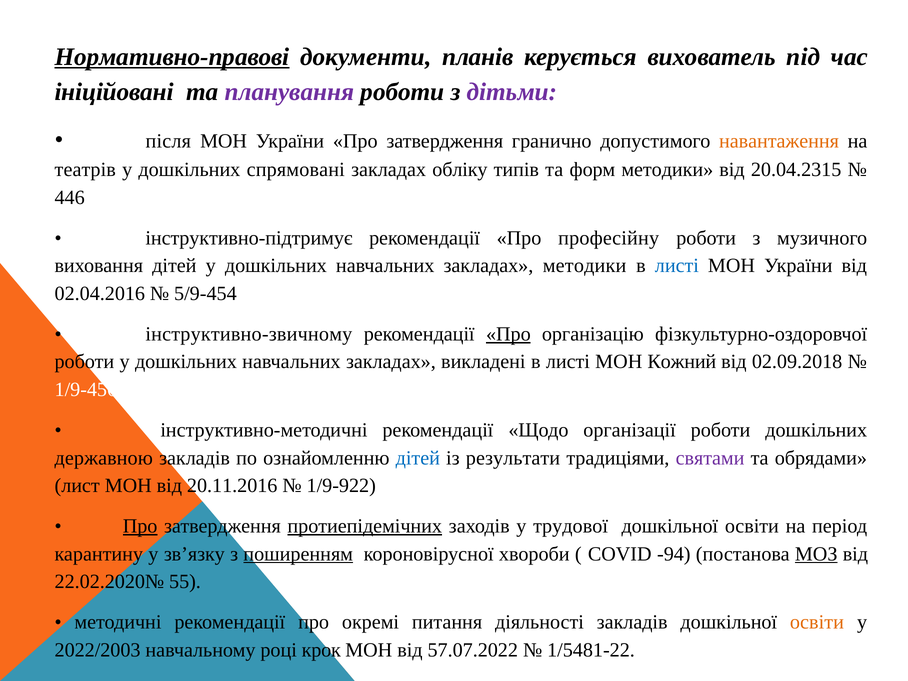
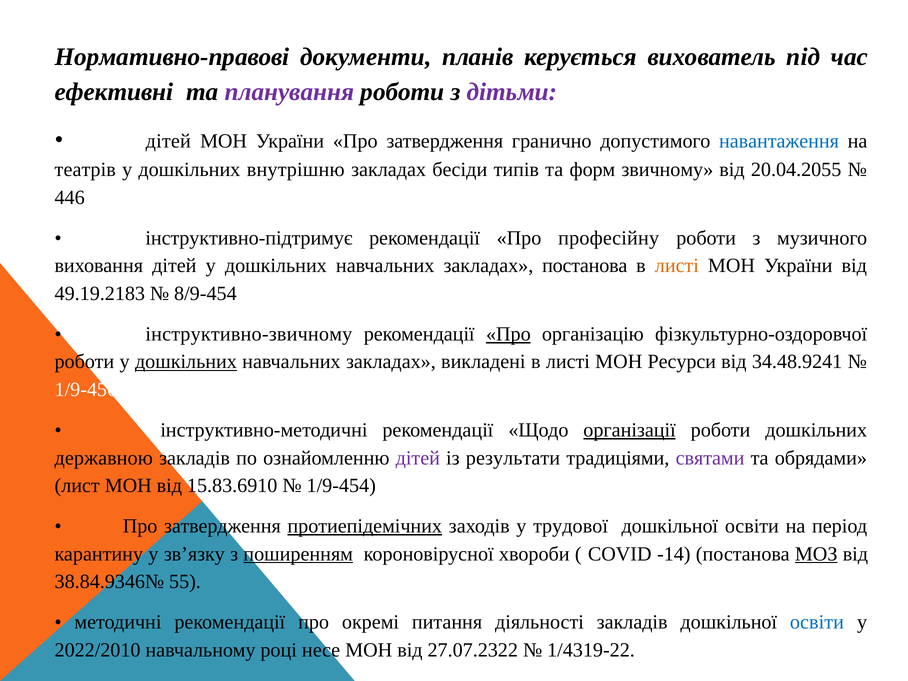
Нормативно-правові underline: present -> none (172, 57)
ініційовані: ініційовані -> ефективні (114, 92)
після: після -> дітей (168, 141)
навантаження colour: orange -> blue (779, 141)
спрямовані: спрямовані -> внутрішню (296, 170)
обліку: обліку -> бесіди (460, 170)
форм методики: методики -> звичному (667, 170)
20.04.2315: 20.04.2315 -> 20.04.2055 (796, 170)
закладах методики: методики -> постанова (585, 266)
листі colour: blue -> orange (677, 266)
02.04.2016: 02.04.2016 -> 49.19.2183 (100, 294)
5/9-454: 5/9-454 -> 8/9-454 (205, 294)
дошкільних underline: none -> present (186, 362)
Кожний: Кожний -> Ресурси (682, 362)
02.09.2018: 02.09.2018 -> 34.48.9241 (797, 362)
організації underline: none -> present (630, 430)
дітей colour: blue -> purple (418, 458)
20.11.2016: 20.11.2016 -> 15.83.6910 (232, 486)
1/9-922: 1/9-922 -> 1/9-454 (341, 486)
Про underline: present -> none (140, 526)
-94: -94 -> -14 (674, 554)
22.02.2020№: 22.02.2020№ -> 38.84.9346№ (109, 582)
освіти colour: orange -> blue (817, 622)
2022/2003: 2022/2003 -> 2022/2010 (98, 650)
крок: крок -> несе (321, 650)
57.07.2022: 57.07.2022 -> 27.07.2322 (473, 650)
1/5481-22: 1/5481-22 -> 1/4319-22 (591, 650)
